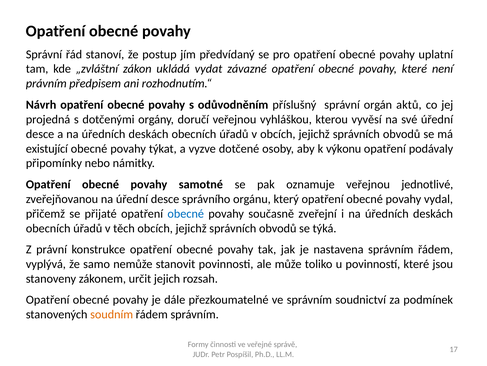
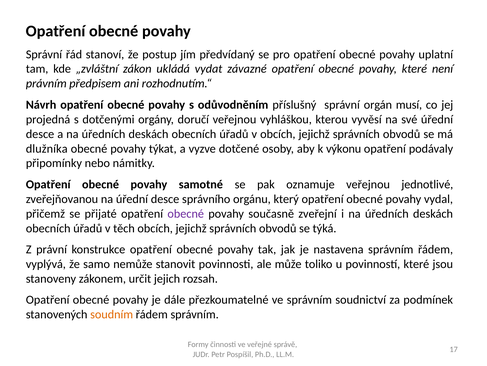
aktů: aktů -> musí (409, 105)
existující: existující -> dlužníka (47, 148)
obecné colour: blue -> purple (186, 213)
